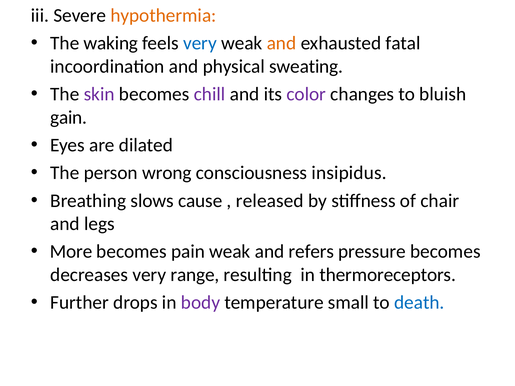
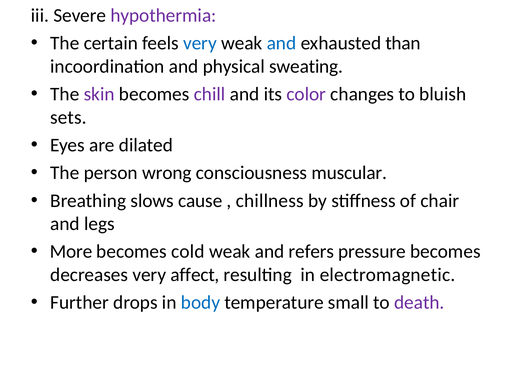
hypothermia colour: orange -> purple (163, 16)
waking: waking -> certain (111, 43)
and colour: orange -> blue (281, 43)
fatal: fatal -> than (403, 43)
gain: gain -> sets (68, 117)
insipidus: insipidus -> muscular (349, 173)
released: released -> chillness (270, 201)
pain: pain -> cold (188, 252)
range: range -> affect (195, 275)
thermoreceptors: thermoreceptors -> electromagnetic (388, 275)
body colour: purple -> blue (201, 303)
death colour: blue -> purple (419, 303)
